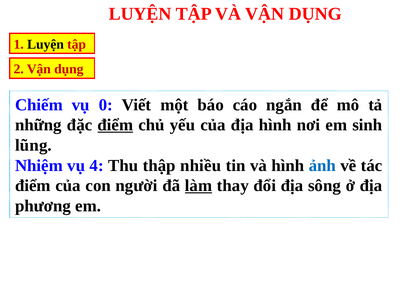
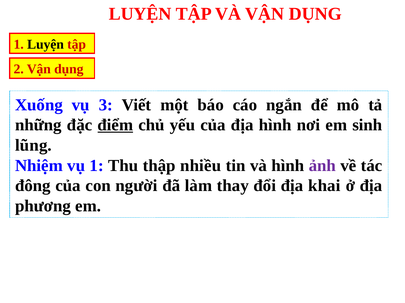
Chiếm: Chiếm -> Xuống (39, 105)
0: 0 -> 3 (106, 105)
vụ 4: 4 -> 1 (97, 166)
ảnh colour: blue -> purple (322, 166)
điểm: điểm -> đông (33, 186)
làm underline: present -> none (199, 186)
sông: sông -> khai (324, 186)
